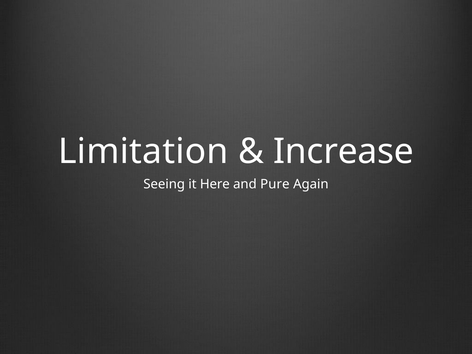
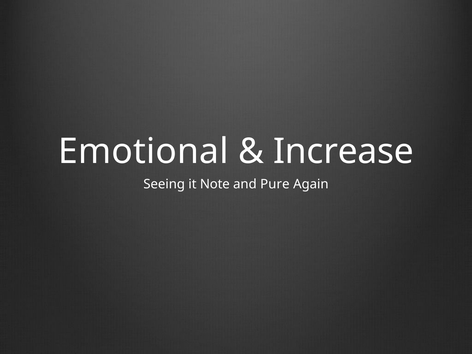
Limitation: Limitation -> Emotional (143, 151)
Here: Here -> Note (215, 184)
